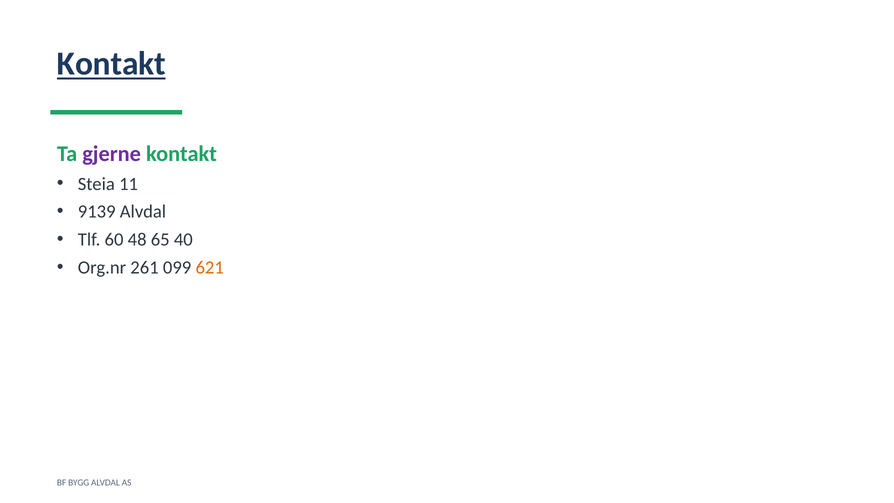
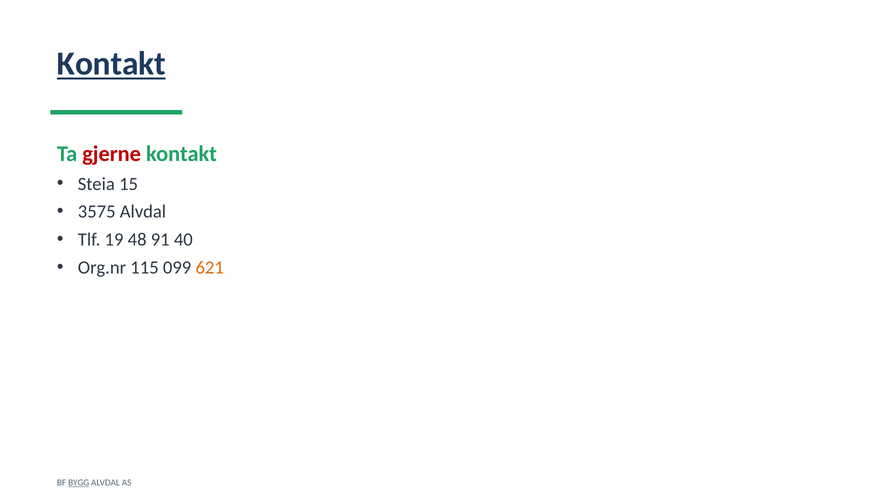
gjerne colour: purple -> red (112, 154)
11: 11 -> 15 (129, 184)
9139: 9139 -> 3575 (97, 212)
60: 60 -> 19 (114, 240)
65: 65 -> 91 (160, 240)
261: 261 -> 115 (145, 268)
BYGG underline: none -> present (79, 483)
